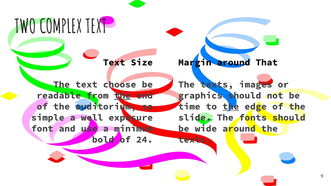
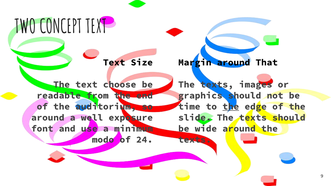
COMPLEX: COMPLEX -> CONCEPT (61, 27)
the underline: present -> none (122, 96)
simple: simple -> around (48, 118)
slide The fonts: fonts -> texts (253, 118)
bold: bold -> modo (103, 140)
